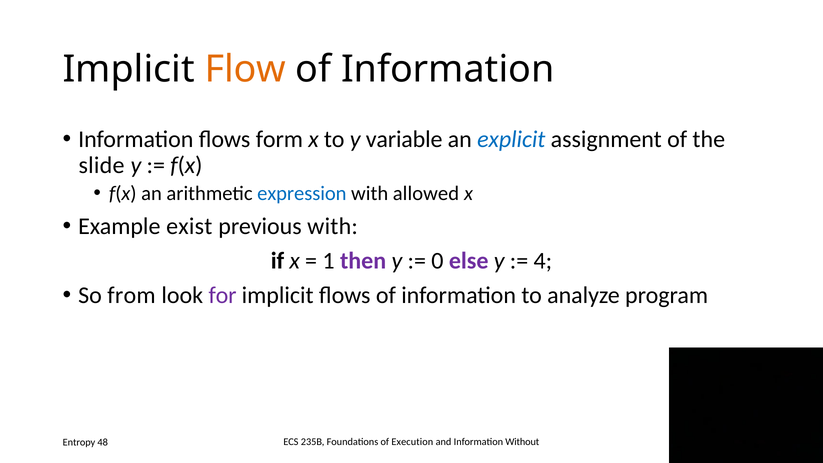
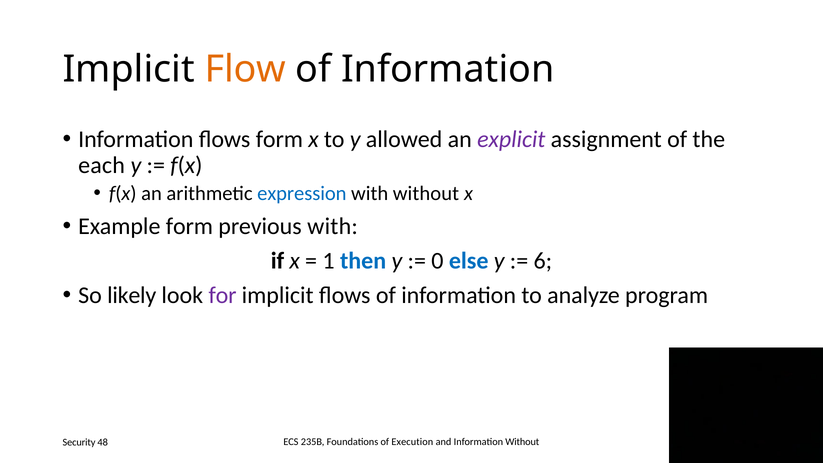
variable: variable -> allowed (404, 139)
explicit colour: blue -> purple (511, 139)
slide: slide -> each (102, 165)
with allowed: allowed -> without (426, 193)
Example exist: exist -> form (189, 226)
then colour: purple -> blue (363, 261)
else colour: purple -> blue (469, 261)
4: 4 -> 6 (543, 261)
from: from -> likely (132, 295)
Entropy: Entropy -> Security (79, 442)
